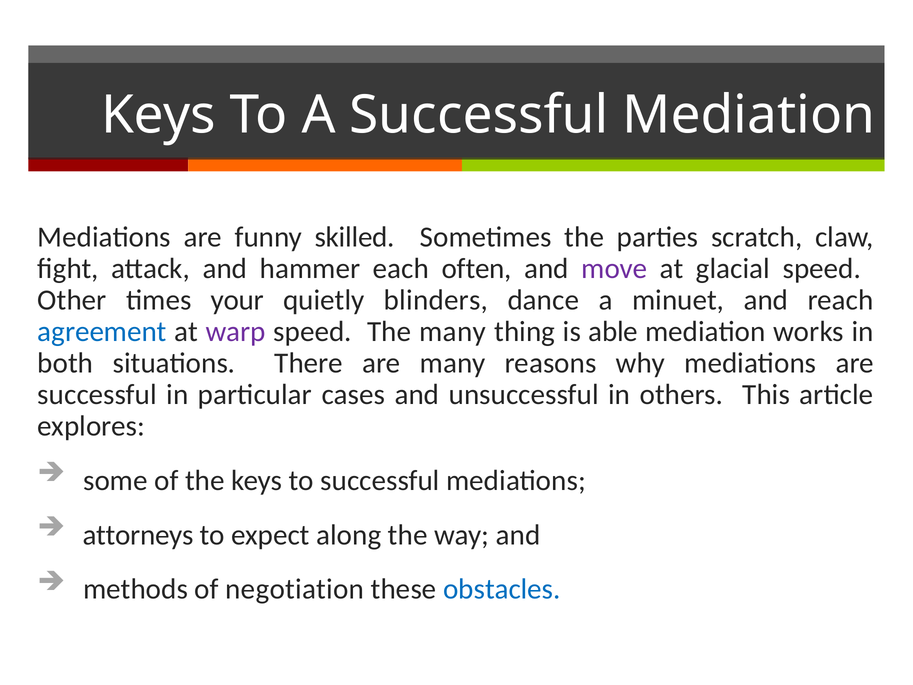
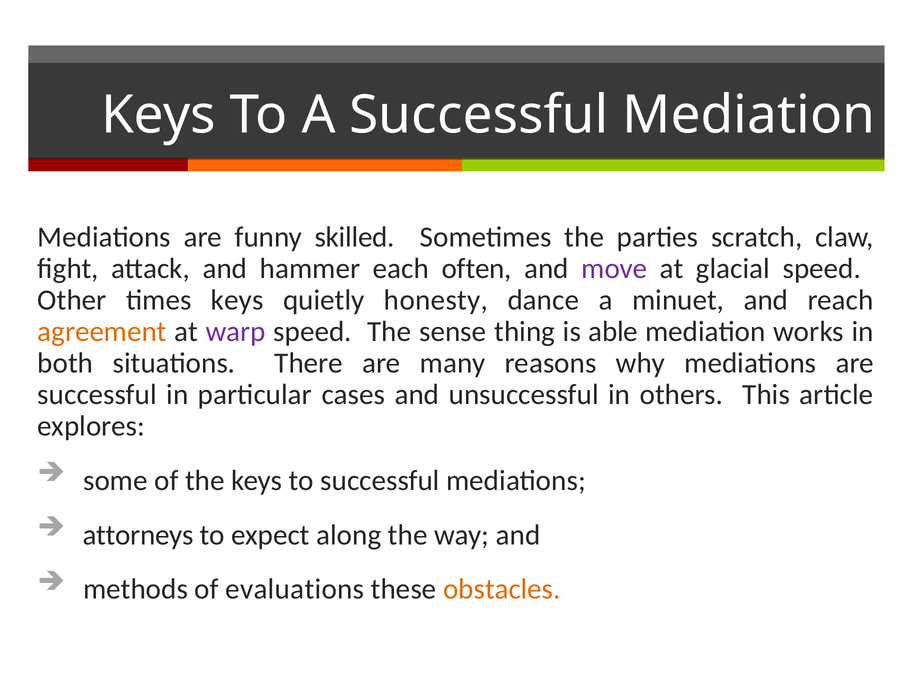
times your: your -> keys (237, 300)
blinders: blinders -> honesty (436, 300)
agreement colour: blue -> orange (102, 332)
The many: many -> sense (453, 332)
negotiation: negotiation -> evaluations (295, 589)
obstacles colour: blue -> orange (502, 589)
